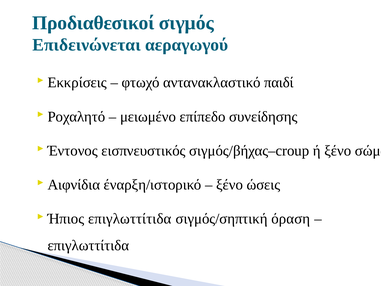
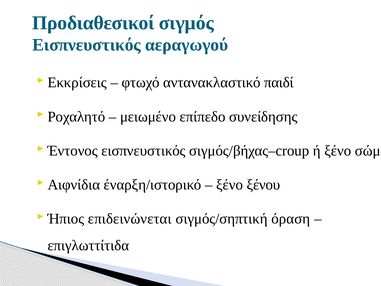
Επιδεινώνεται: Επιδεινώνεται -> Εισπνευστικός (87, 45)
ώσεις: ώσεις -> ξένου (263, 185)
Ήπιος επιγλωττίτιδα: επιγλωττίτιδα -> επιδεινώνεται (130, 219)
